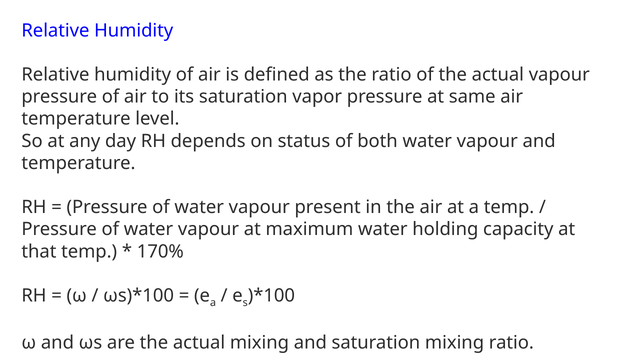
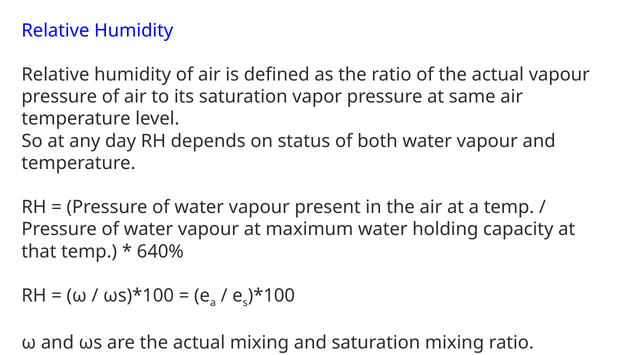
170%: 170% -> 640% (160, 252)
